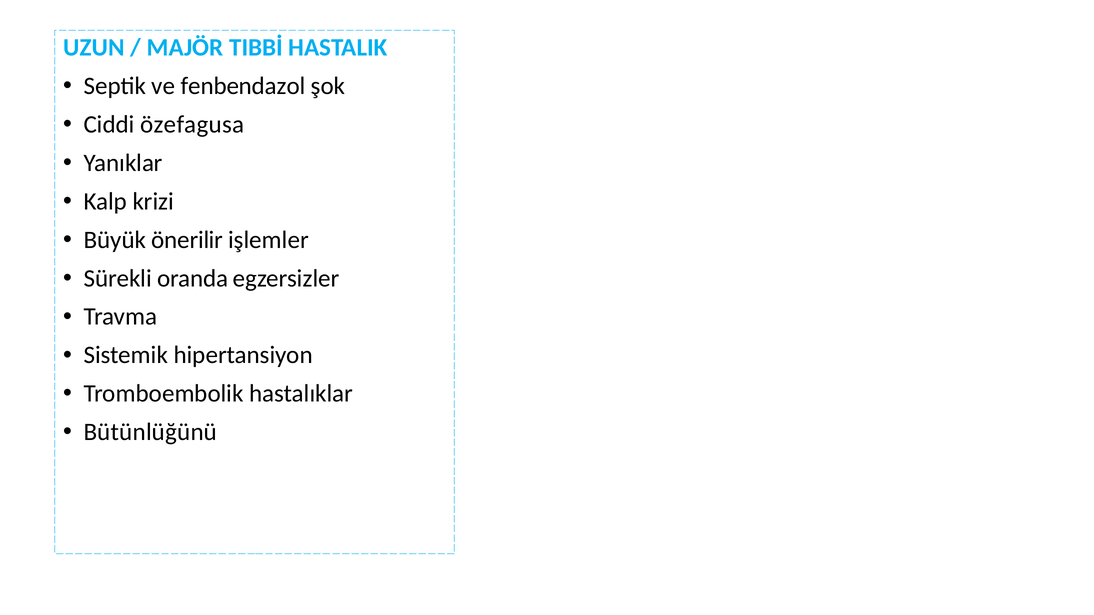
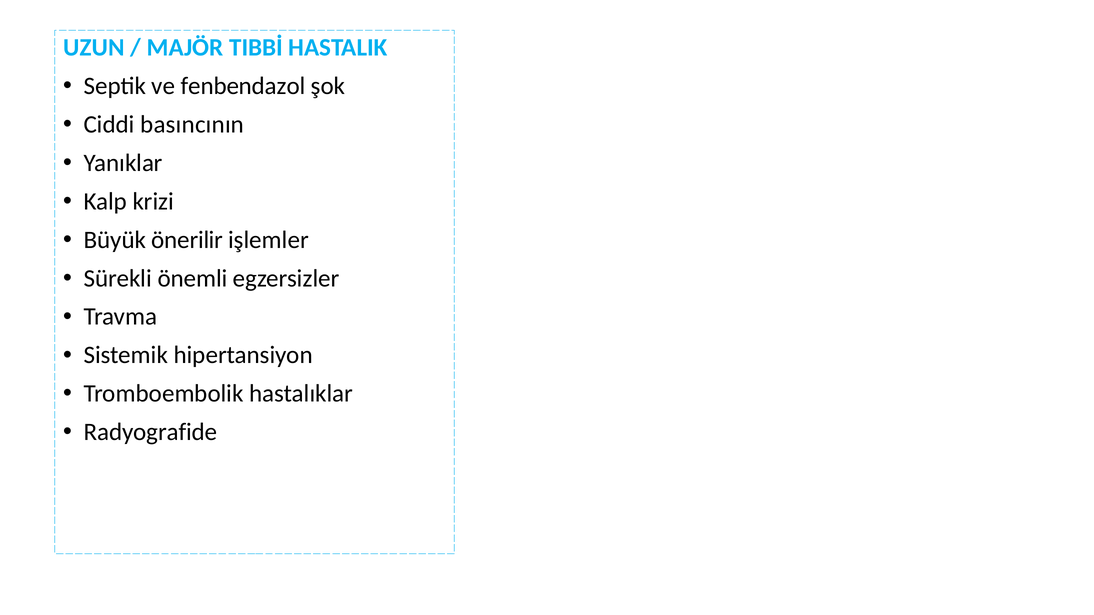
özefagusa: özefagusa -> basıncının (192, 125)
oranda: oranda -> önemli (192, 278)
Bütünlüğünü: Bütünlüğünü -> Radyografide (151, 432)
